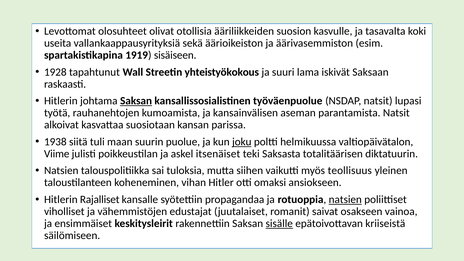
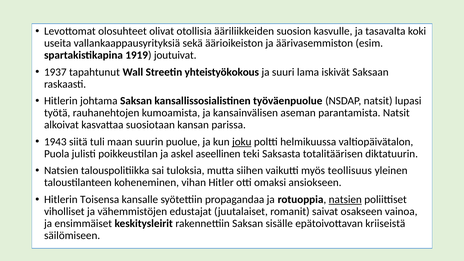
sisäiseen: sisäiseen -> joutuivat (175, 55)
1928: 1928 -> 1937 (55, 72)
Saksan underline: present -> none (136, 101)
1938: 1938 -> 1943 (55, 142)
Viime: Viime -> Puola (57, 154)
itsenäiset: itsenäiset -> aseellinen (218, 154)
Rajalliset: Rajalliset -> Toisensa (100, 200)
sisälle underline: present -> none (279, 224)
